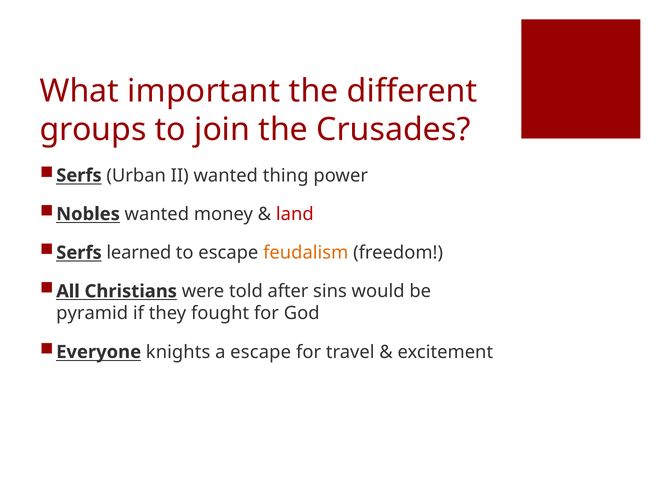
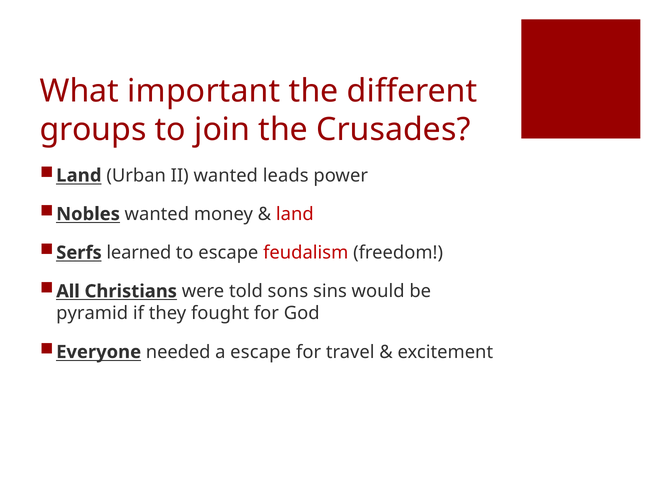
Serfs: Serfs -> Land (79, 175)
thing: thing -> leads (286, 175)
feudalism colour: orange -> red (306, 253)
after: after -> sons (288, 291)
knights: knights -> needed (178, 352)
